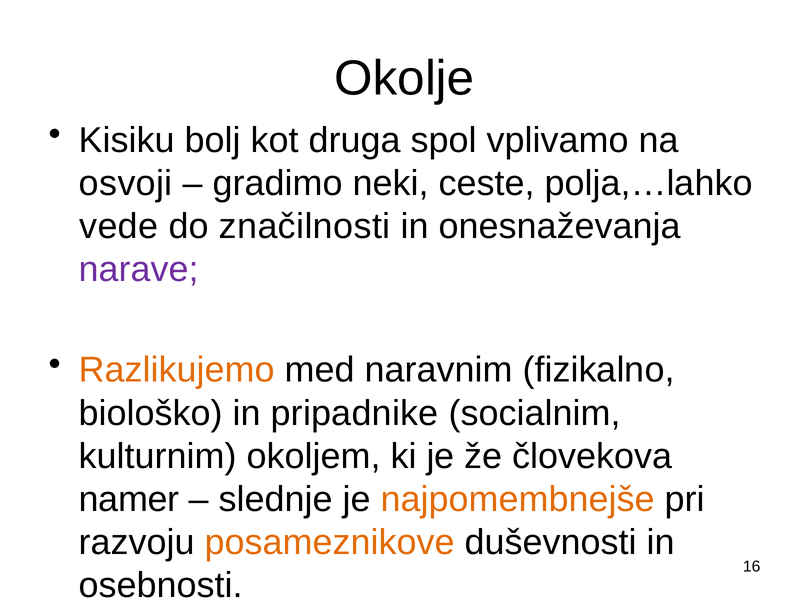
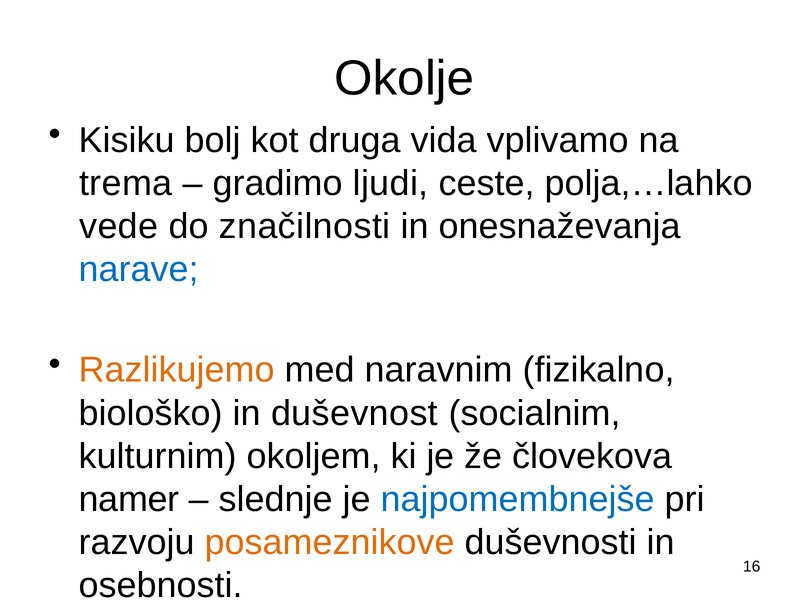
spol: spol -> vida (444, 140)
osvoji: osvoji -> trema (126, 184)
neki: neki -> ljudi (391, 184)
narave colour: purple -> blue (139, 270)
pripadnike: pripadnike -> duševnost (354, 414)
najpomembnejše colour: orange -> blue (518, 500)
